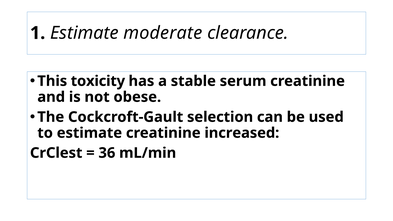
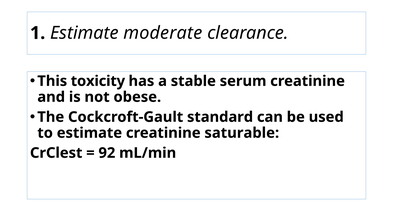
selection: selection -> standard (220, 117)
increased: increased -> saturable (242, 133)
36: 36 -> 92 (107, 153)
